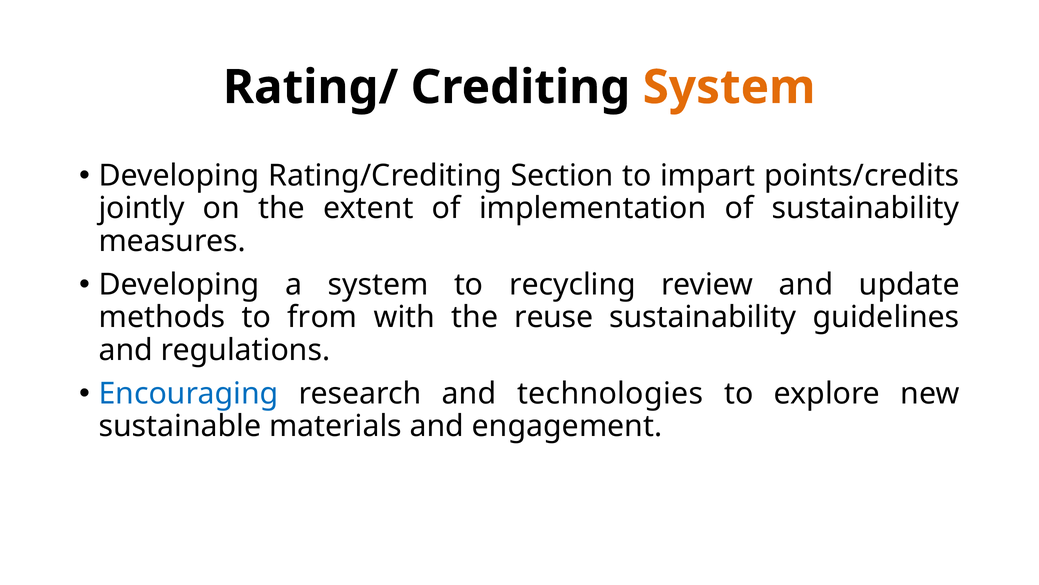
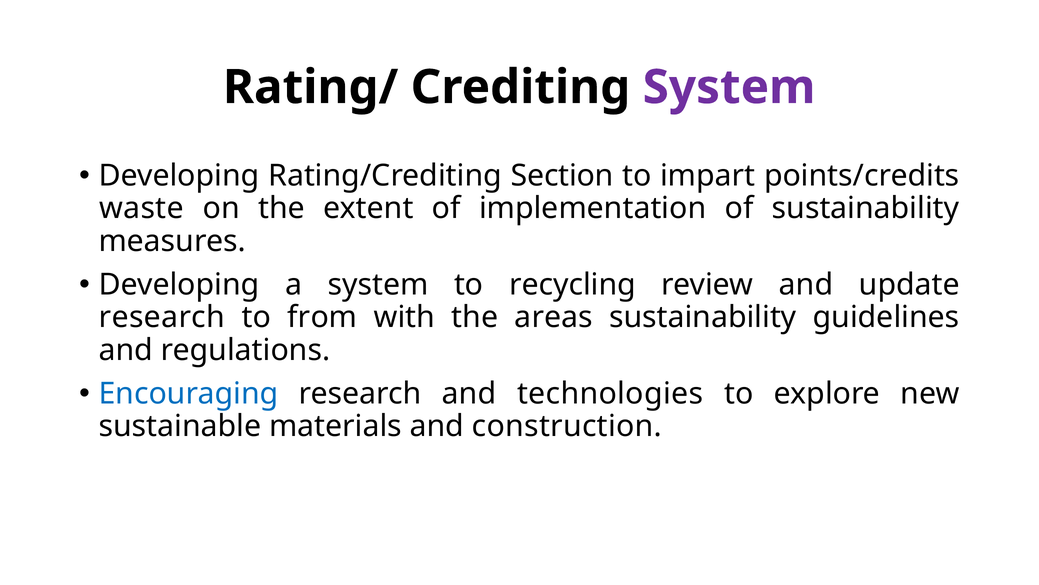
System colour: orange -> purple (729, 87)
jointly: jointly -> waste (141, 208)
methods: methods -> research (162, 317)
reuse: reuse -> areas (554, 317)
engagement: engagement -> construction (567, 426)
